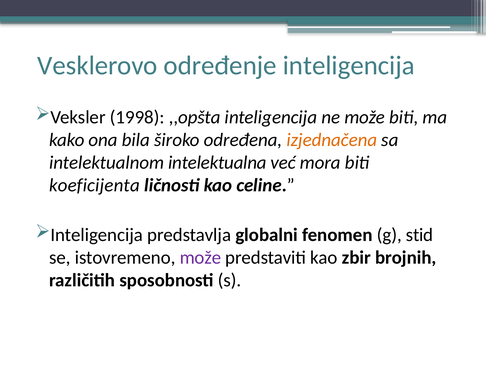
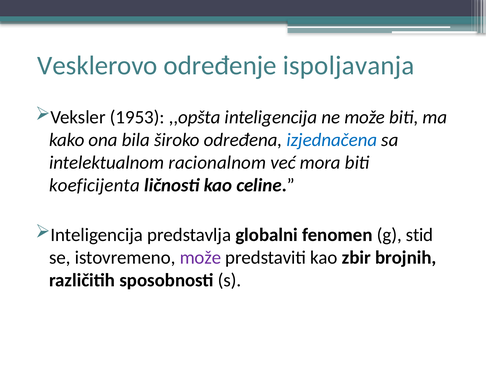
određenje inteligencija: inteligencija -> ispoljavanja (349, 65)
1998: 1998 -> 1953 (137, 117)
izjednačena colour: orange -> blue (332, 140)
intelektualna: intelektualna -> racionalnom (217, 162)
